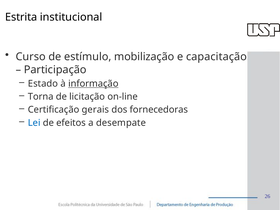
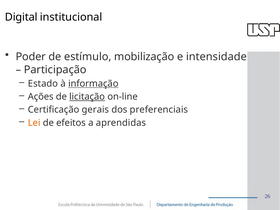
Estrita: Estrita -> Digital (21, 17)
Curso: Curso -> Poder (31, 57)
capacitação: capacitação -> intensidade (216, 57)
Torna: Torna -> Ações (41, 97)
licitação underline: none -> present (87, 97)
fornecedoras: fornecedoras -> preferenciais (159, 110)
Lei colour: blue -> orange (34, 123)
desempate: desempate -> aprendidas (121, 123)
